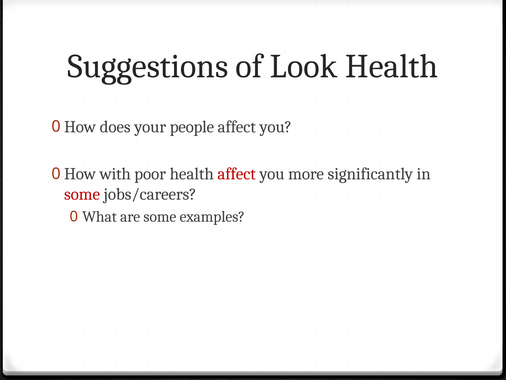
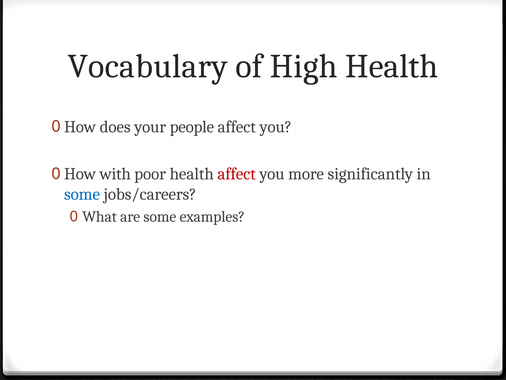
Suggestions: Suggestions -> Vocabulary (148, 66)
Look: Look -> High (304, 66)
some colour: red -> blue (82, 194)
